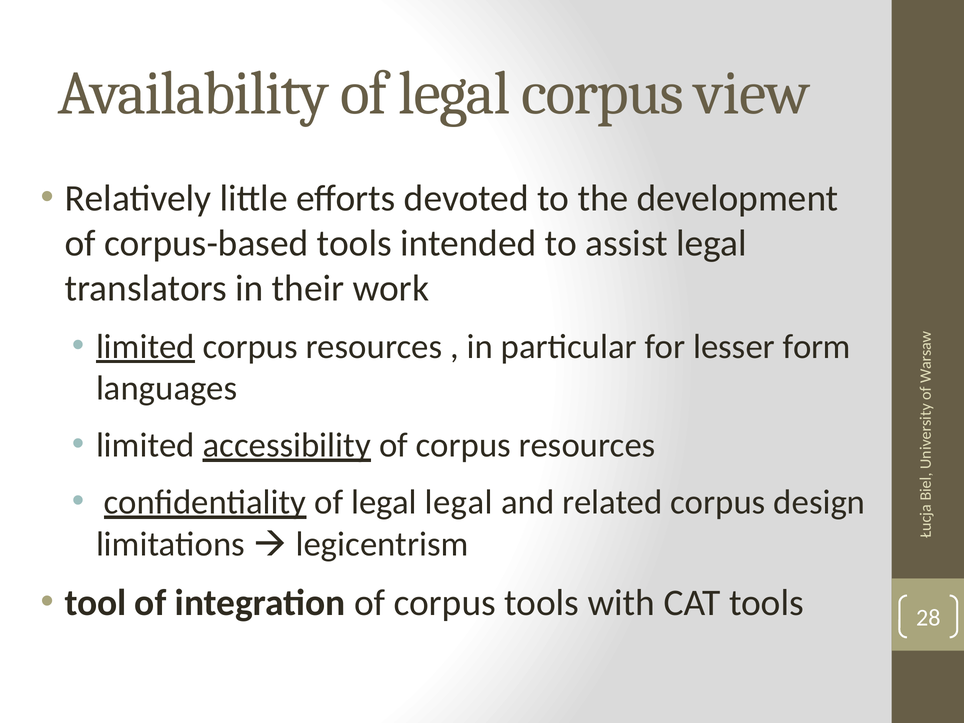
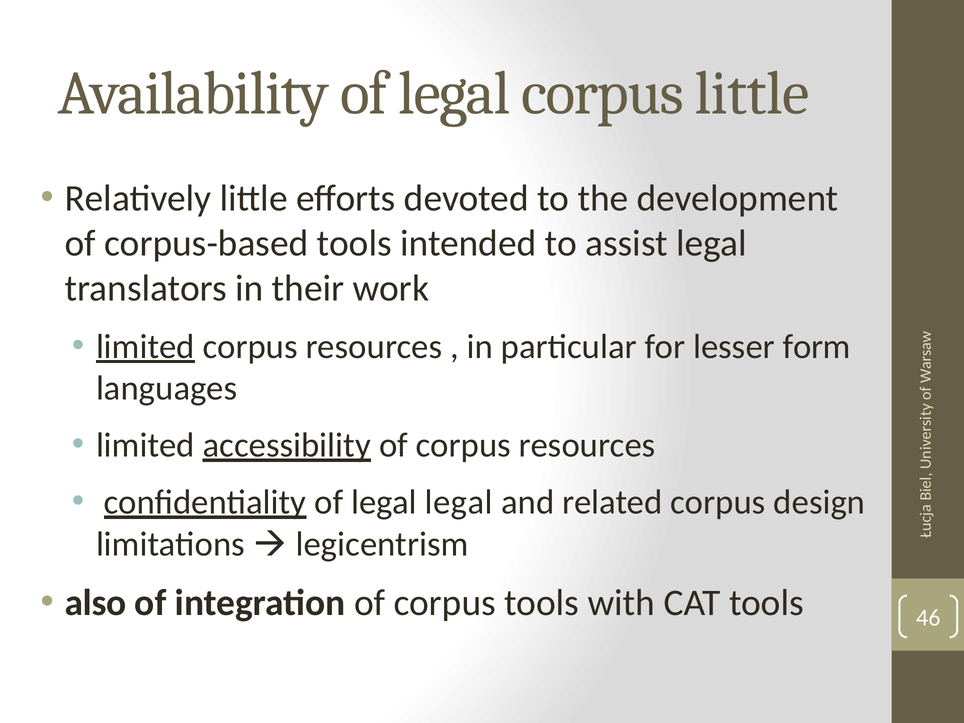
corpus view: view -> little (752, 93)
tool: tool -> also (96, 603)
28: 28 -> 46 (928, 618)
